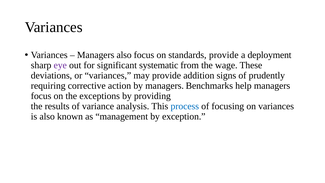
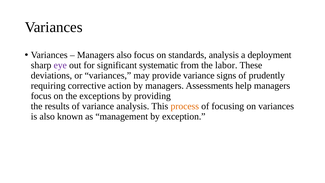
standards provide: provide -> analysis (224, 55)
wage: wage -> labor (226, 65)
provide addition: addition -> variance (199, 75)
Benchmarks: Benchmarks -> Assessments (209, 86)
process colour: blue -> orange (185, 106)
